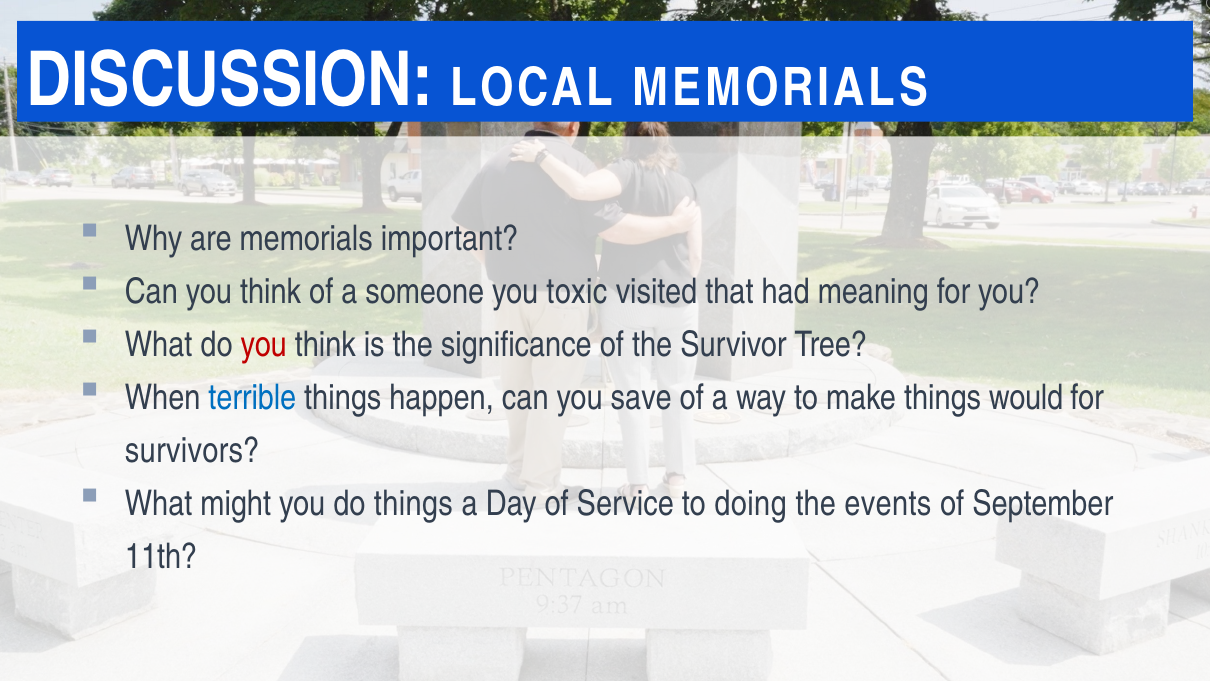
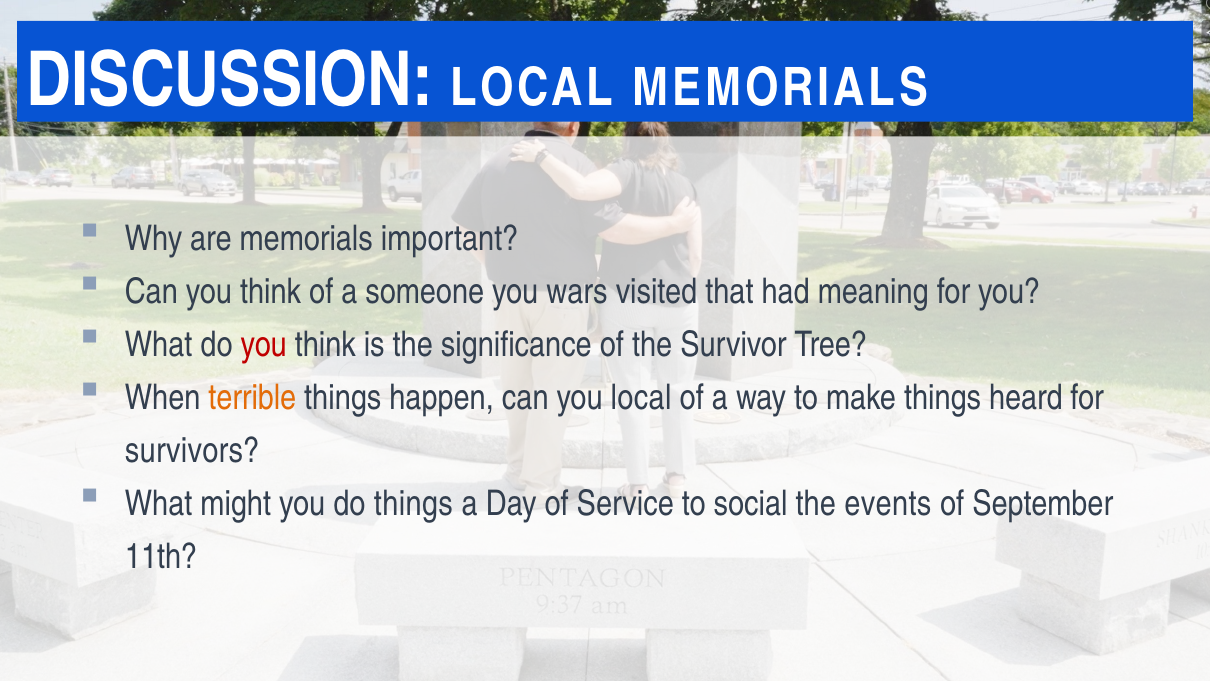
toxic: toxic -> wars (577, 292)
terrible colour: blue -> orange (252, 398)
you save: save -> local (641, 398)
would: would -> heard (1026, 398)
doing: doing -> social (751, 504)
